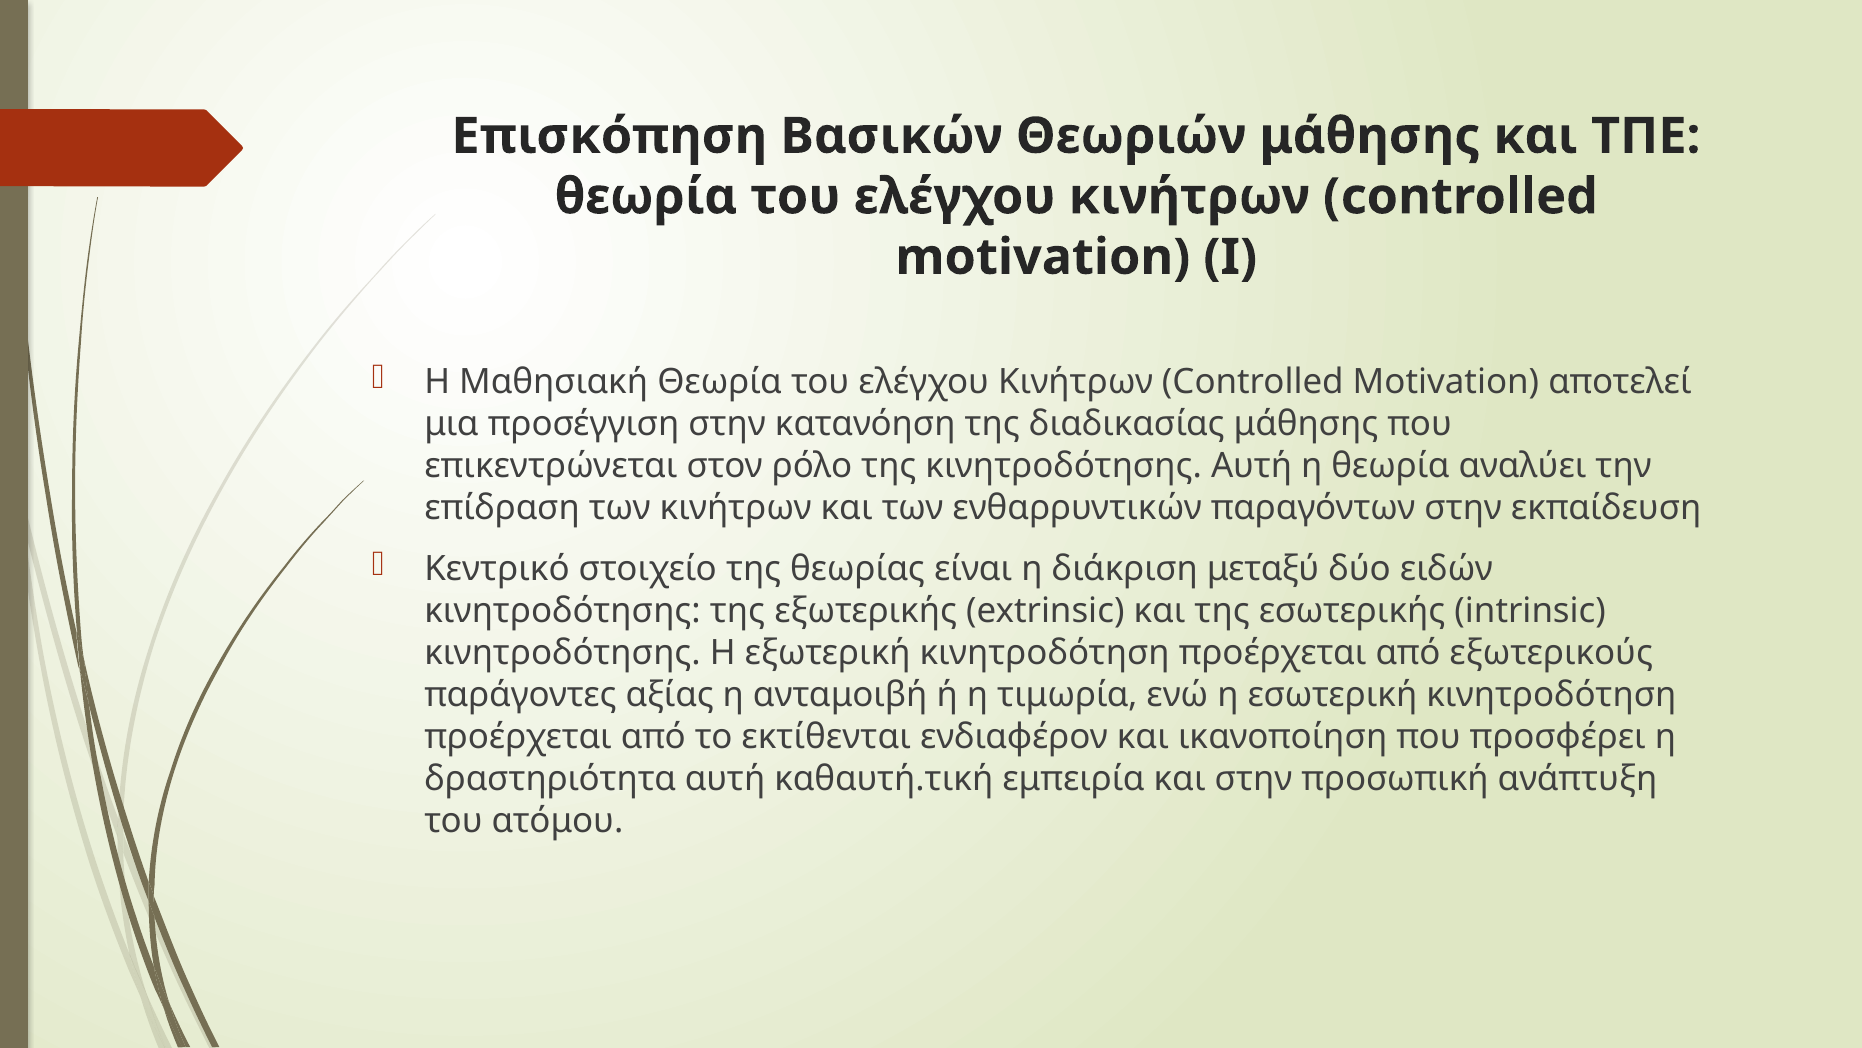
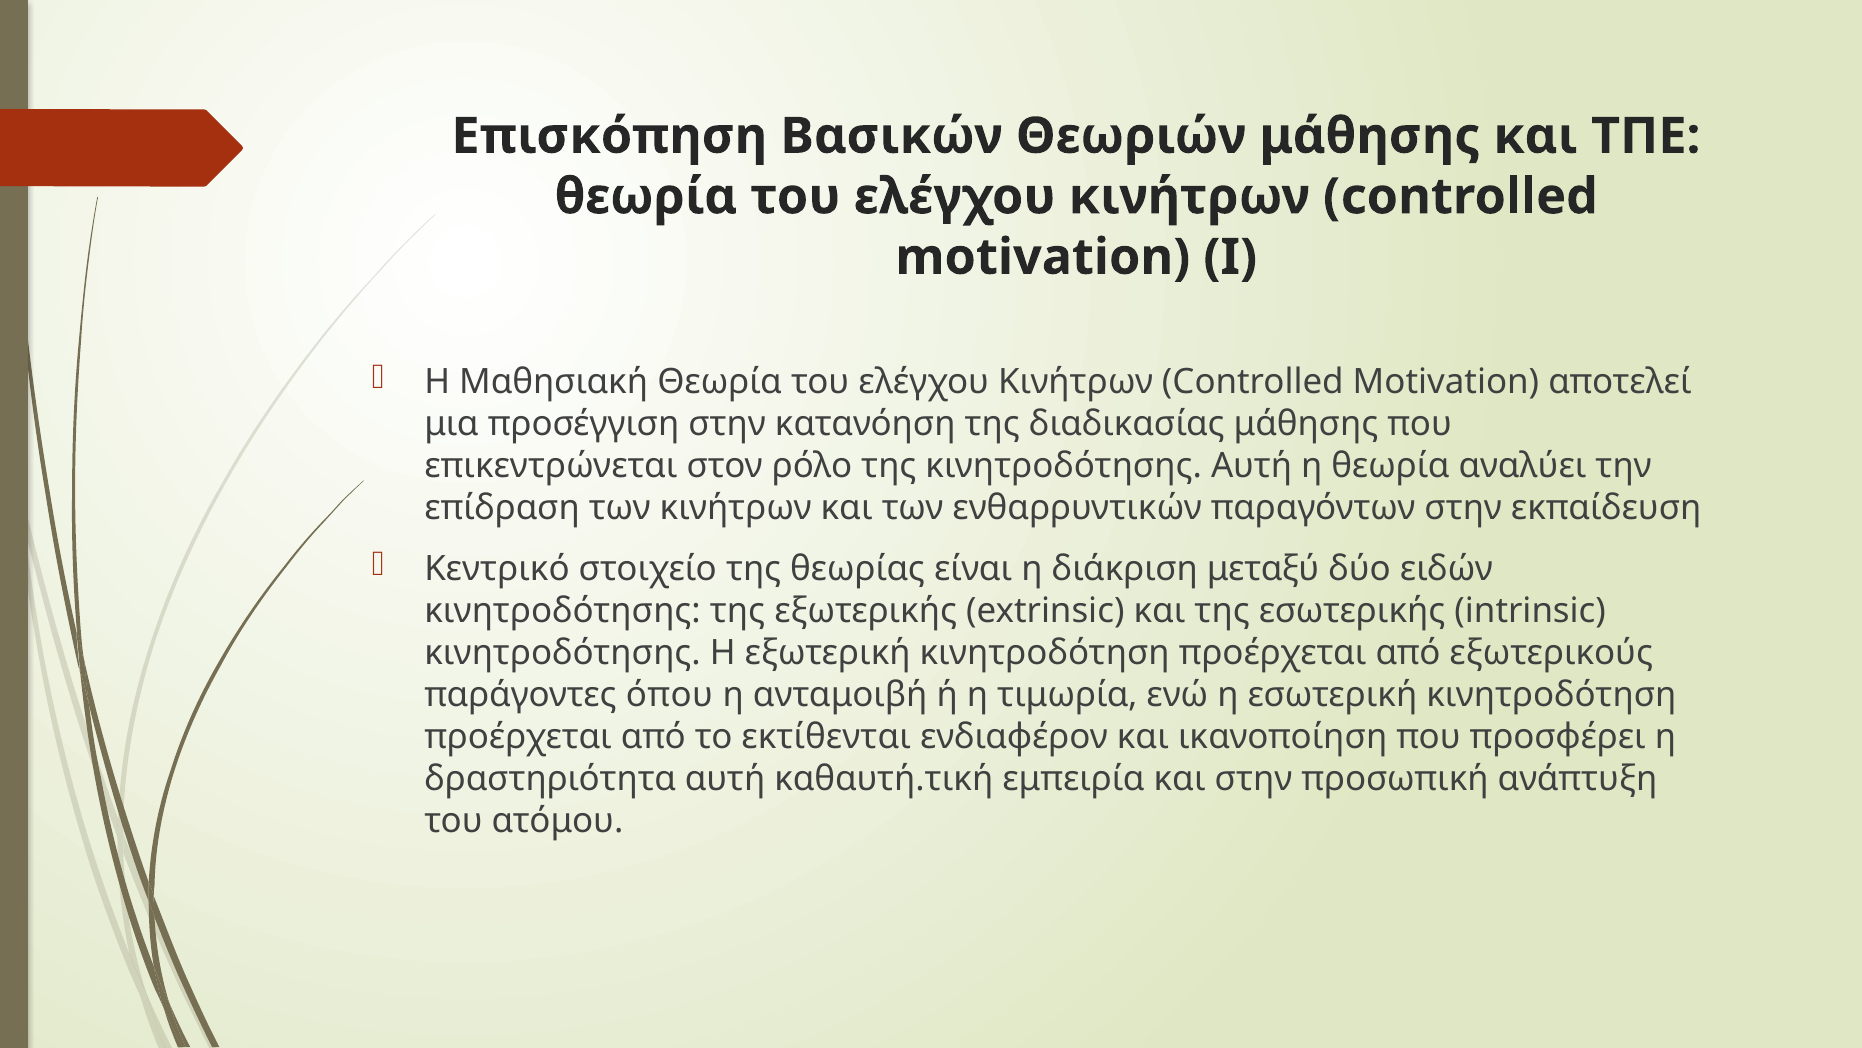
αξίας: αξίας -> όπου (669, 695)
